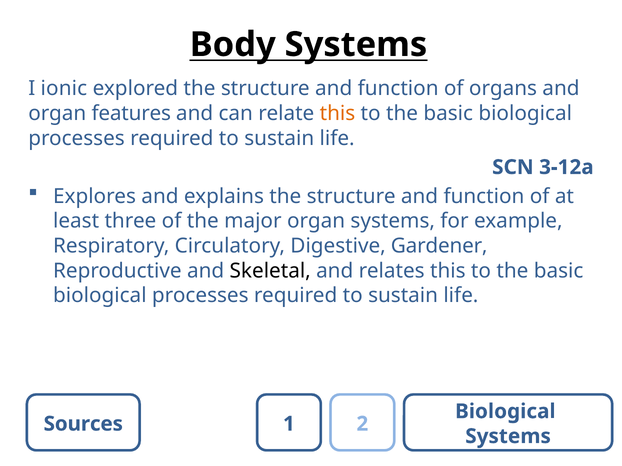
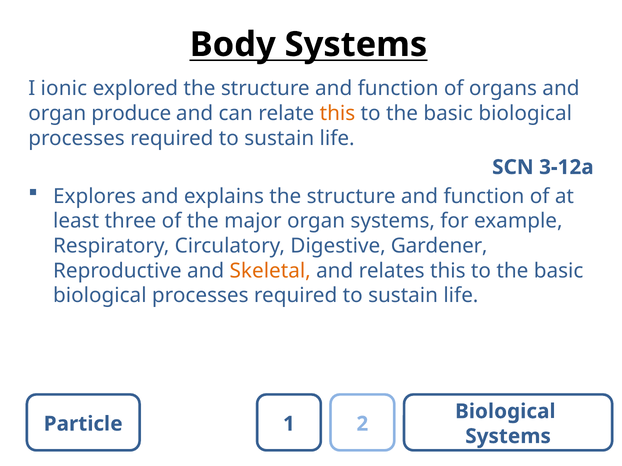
features: features -> produce (131, 113)
Skeletal colour: black -> orange (270, 271)
Sources: Sources -> Particle (83, 424)
